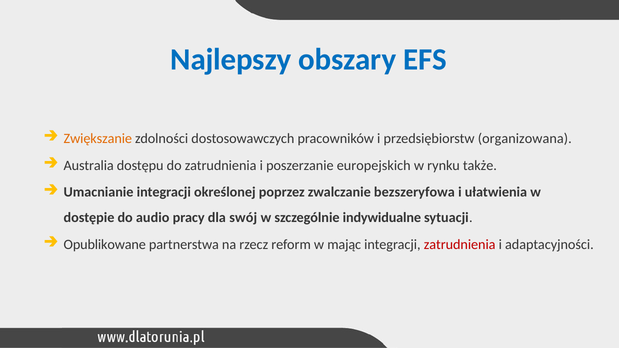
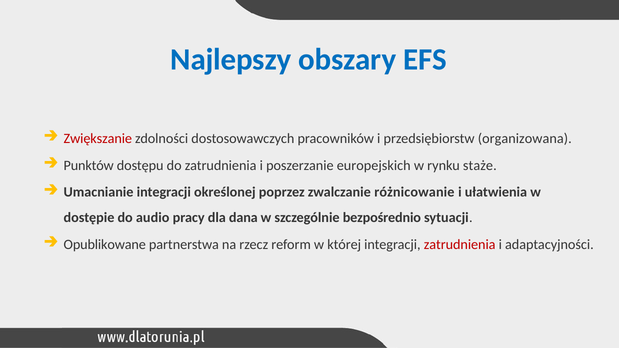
Zwiększanie colour: orange -> red (98, 139)
Australia: Australia -> Punktów (89, 165)
także: także -> staże (480, 165)
bezszeryfowa: bezszeryfowa -> różnicowanie (414, 192)
swój: swój -> dana (243, 218)
indywidualne: indywidualne -> bezpośrednio (382, 218)
mając: mając -> której (344, 245)
